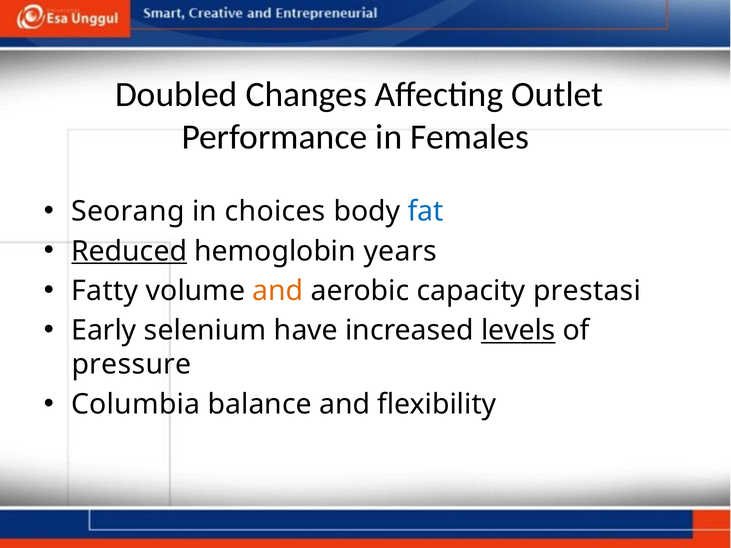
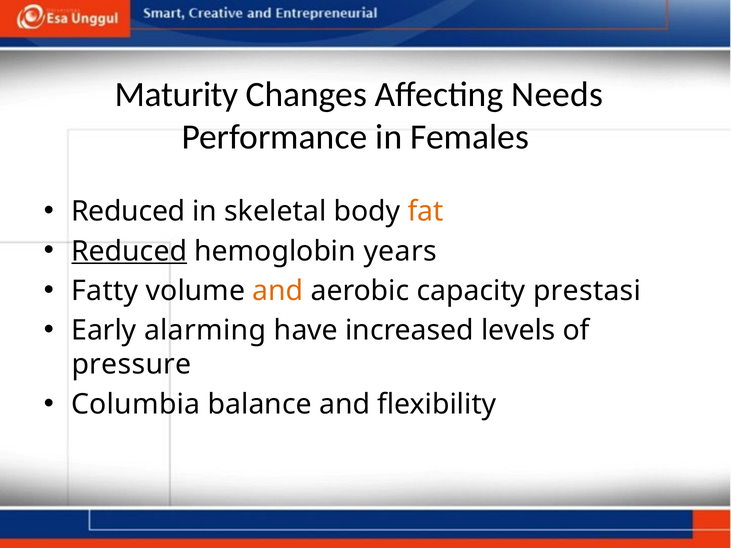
Doubled: Doubled -> Maturity (176, 94)
Outlet: Outlet -> Needs (557, 94)
Seorang: Seorang -> Reduced (128, 211)
choices: choices -> skeletal (275, 211)
fat colour: blue -> orange (426, 211)
selenium: selenium -> alarming (205, 331)
levels underline: present -> none (518, 331)
